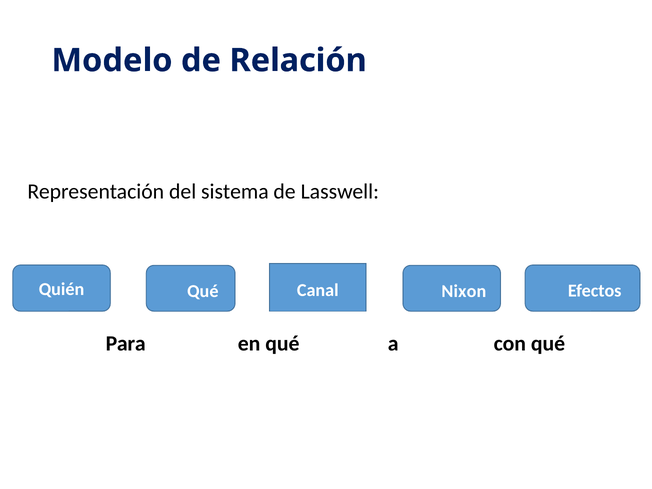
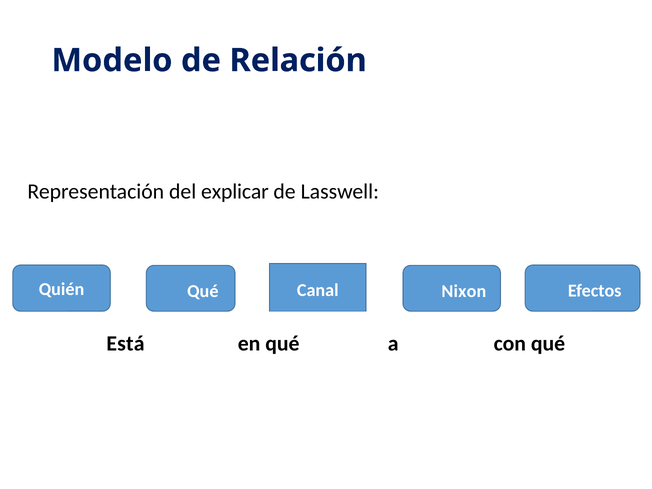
sistema: sistema -> explicar (235, 191)
Para: Para -> Está (125, 343)
